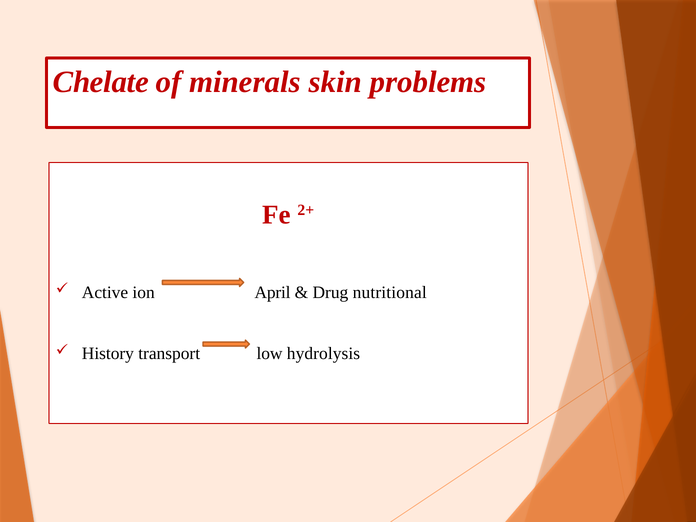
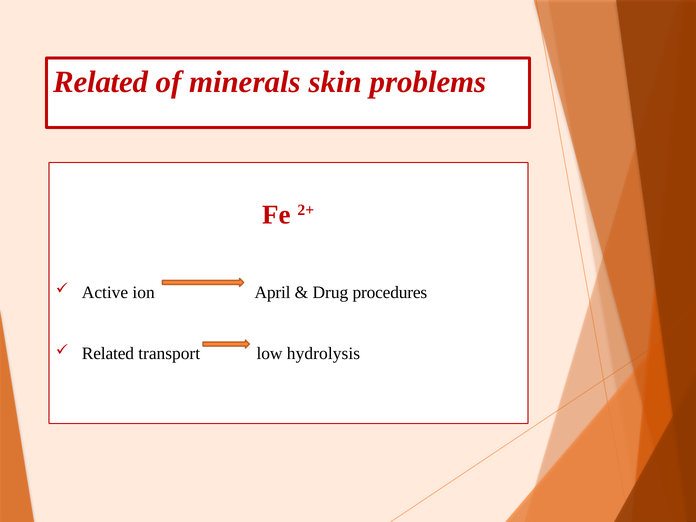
Chelate: Chelate -> Related (101, 82)
nutritional: nutritional -> procedures (390, 292)
History: History -> Related (108, 354)
